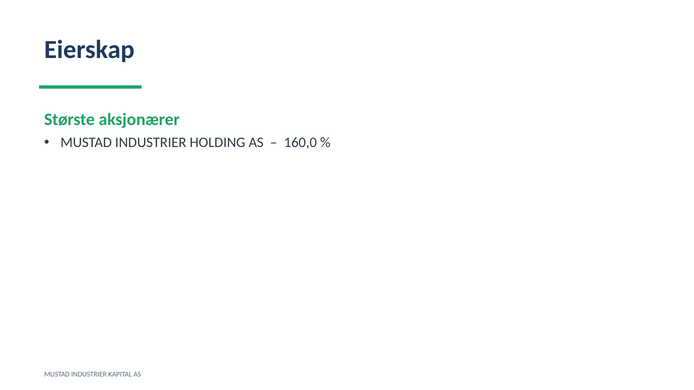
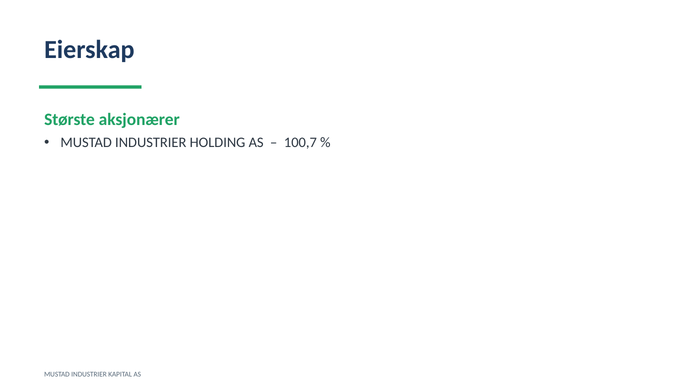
160,0: 160,0 -> 100,7 (300, 143)
